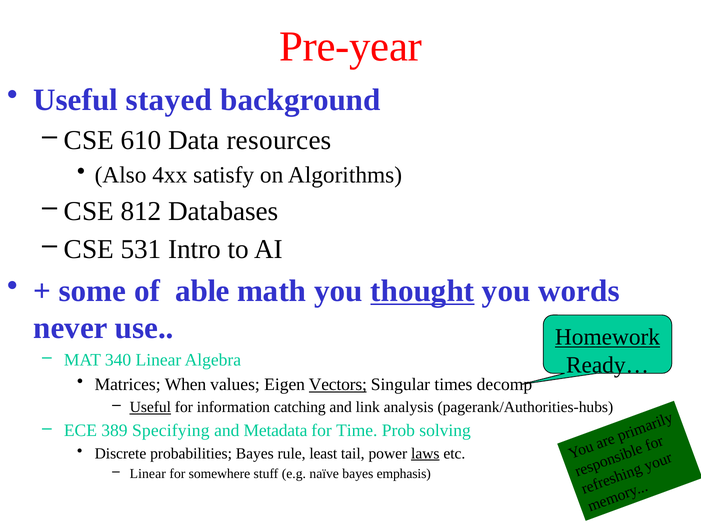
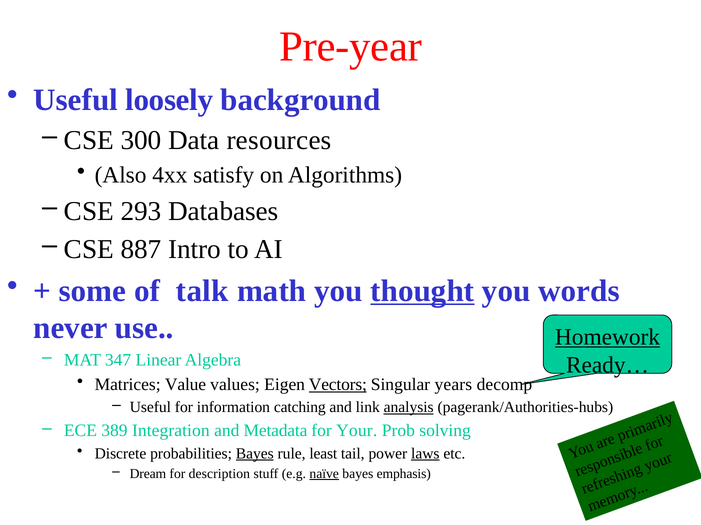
stayed: stayed -> loosely (169, 100)
610: 610 -> 300 (141, 141)
812: 812 -> 293 (141, 211)
531: 531 -> 887 (141, 250)
able: able -> talk (202, 291)
340: 340 -> 347 (118, 360)
When: When -> Value (185, 385)
times: times -> years (453, 385)
Useful underline: present -> none (150, 408)
analysis underline: none -> present (409, 408)
Specifying: Specifying -> Integration (171, 431)
Time: Time -> Your (357, 431)
Bayes underline: none -> present (255, 454)
Linear: Linear -> Dream (148, 474)
somewhere: somewhere -> description (219, 474)
naïve underline: none -> present (324, 474)
